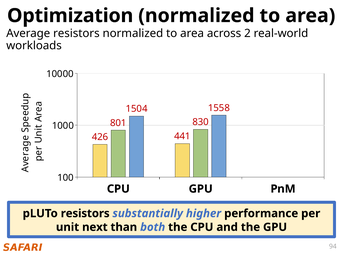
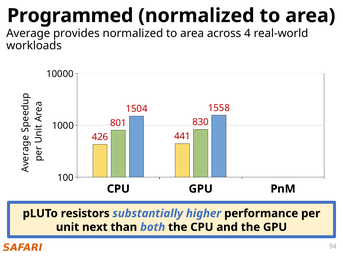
Optimization: Optimization -> Programmed (70, 16)
Average resistors: resistors -> provides (76, 33)
2: 2 -> 4 (247, 33)
